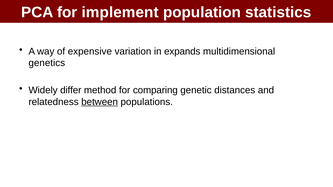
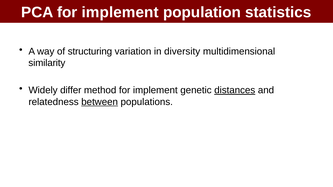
expensive: expensive -> structuring (90, 51)
expands: expands -> diversity (182, 51)
genetics: genetics -> similarity (47, 63)
method for comparing: comparing -> implement (155, 90)
distances underline: none -> present (235, 90)
